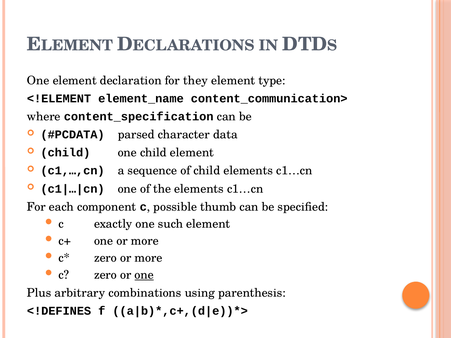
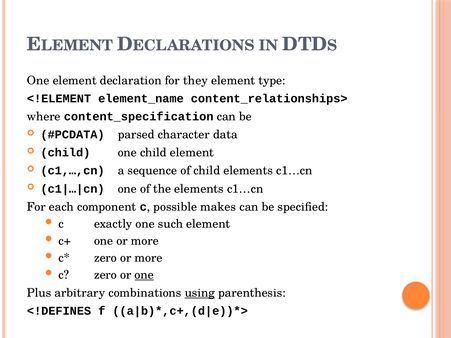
content_communication>: content_communication> -> content_relationships> (269, 99)
thumb: thumb -> makes (218, 207)
using underline: none -> present (200, 293)
